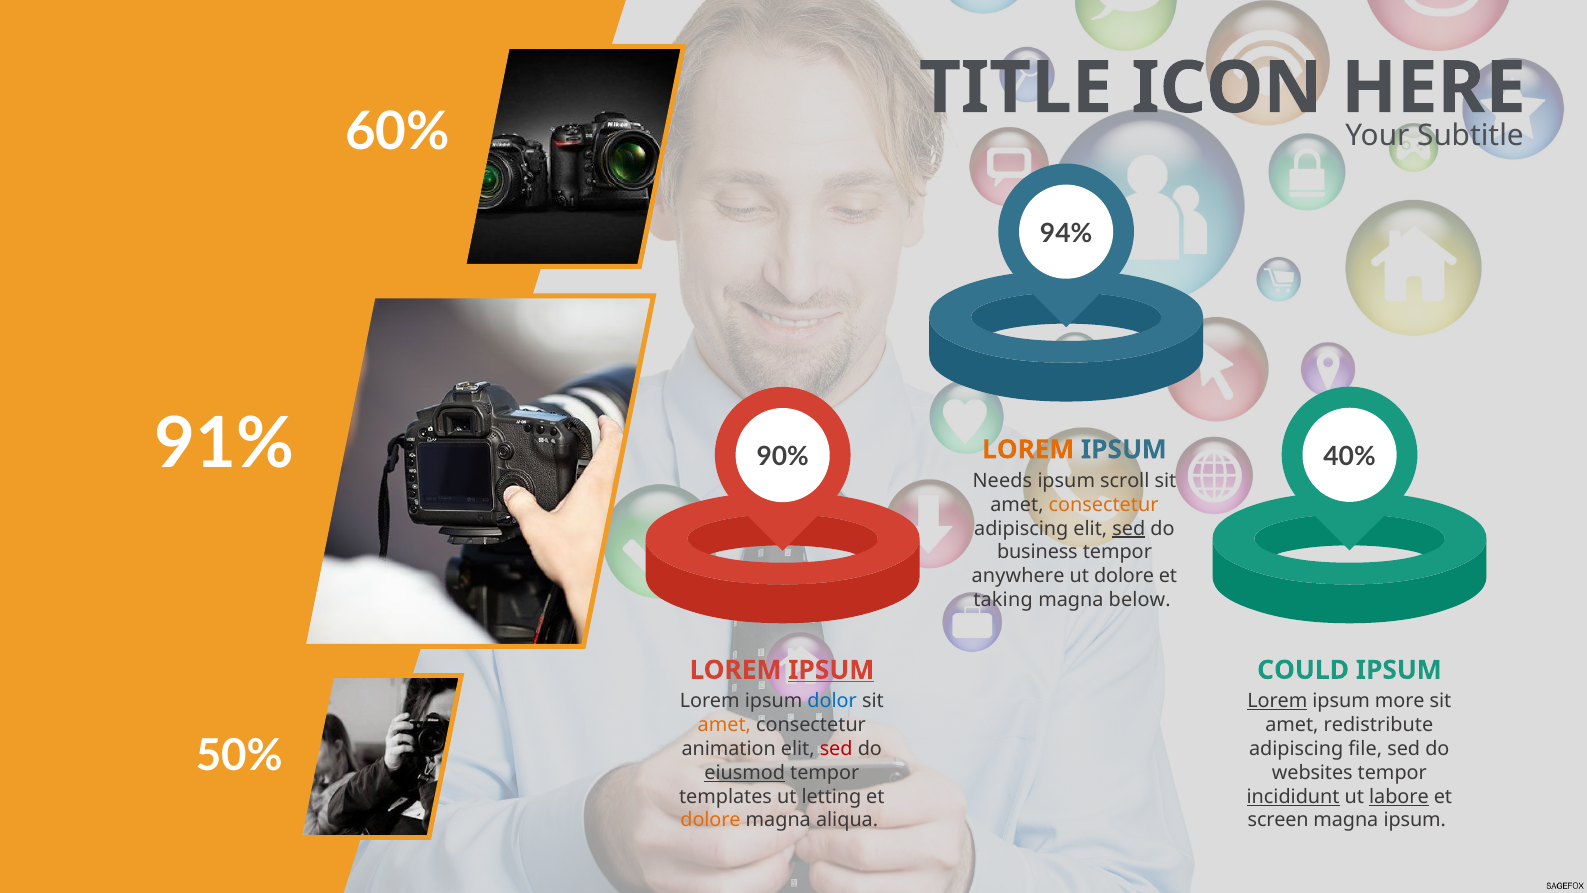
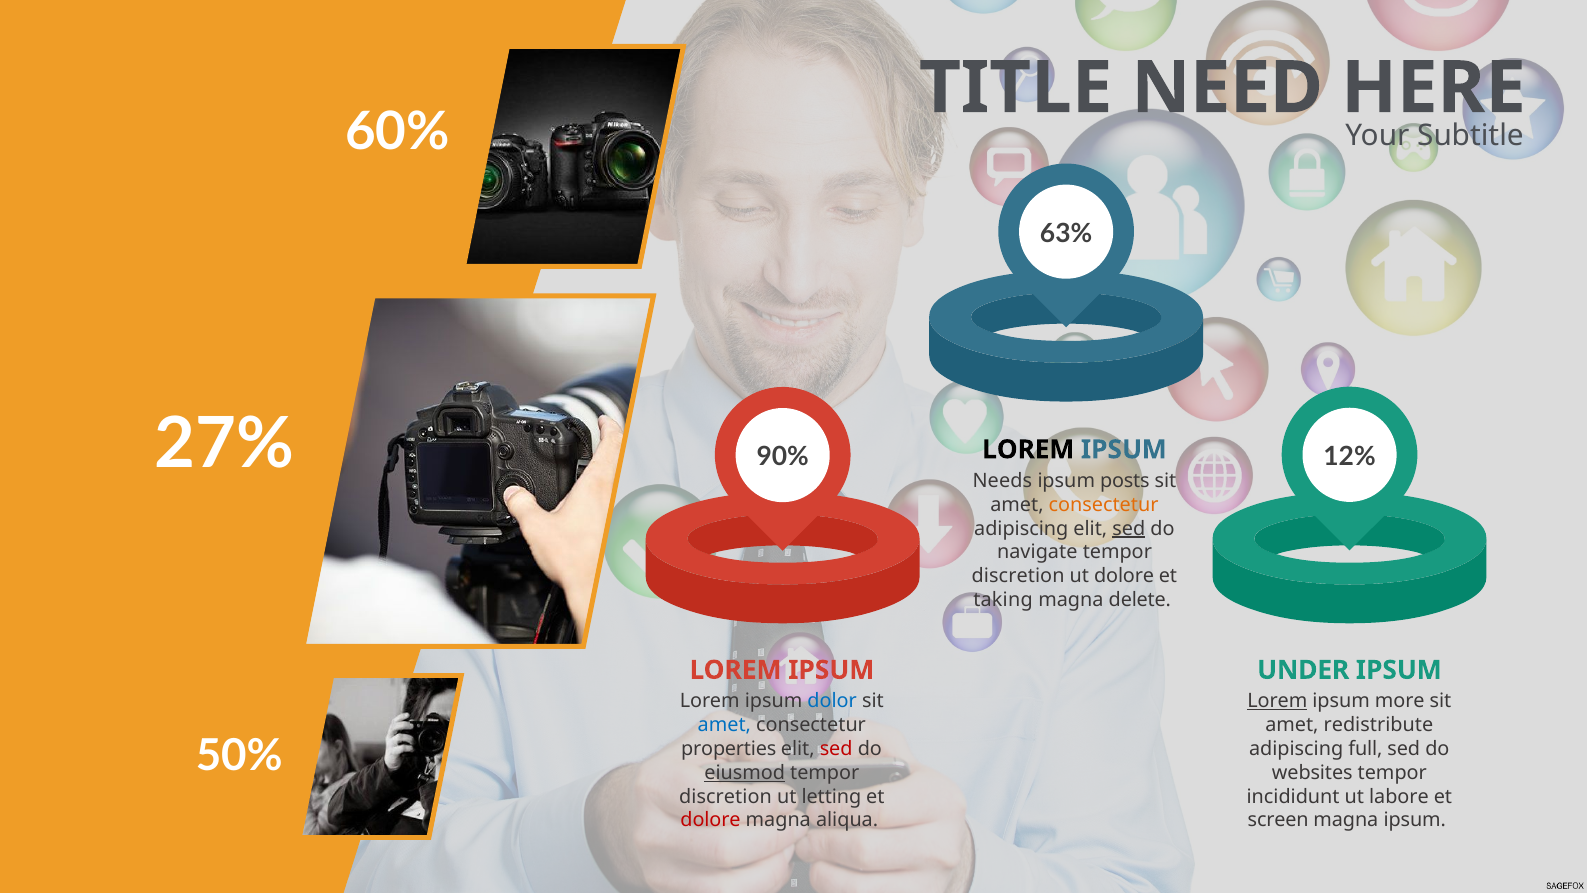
ICON: ICON -> NEED (1227, 88)
94%: 94% -> 63% (1066, 233)
91%: 91% -> 27% (225, 444)
LOREM colour: orange -> black (1028, 449)
40%: 40% -> 12% (1350, 456)
scroll: scroll -> posts (1125, 481)
business: business -> navigate (1037, 552)
anywhere: anywhere -> discretion (1018, 576)
below: below -> delete (1140, 600)
IPSUM underline: present -> none (831, 670)
COULD: COULD -> UNDER (1303, 670)
amet colour: orange -> blue (724, 725)
animation: animation -> properties (729, 749)
file: file -> full (1365, 749)
templates: templates -> discretion (725, 796)
incididunt underline: present -> none (1293, 796)
labore underline: present -> none (1399, 796)
dolore colour: orange -> red (711, 820)
